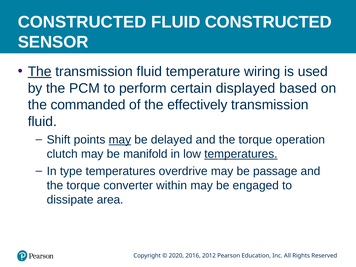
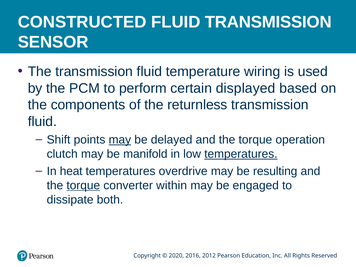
FLUID CONSTRUCTED: CONSTRUCTED -> TRANSMISSION (268, 22)
The underline: present -> none (40, 72)
commanded: commanded -> components (88, 105)
effectively: effectively -> returnless (197, 105)
type: type -> heat (71, 171)
passage: passage -> resulting (275, 171)
torque underline: none -> present (83, 185)
area: area -> both (110, 200)
